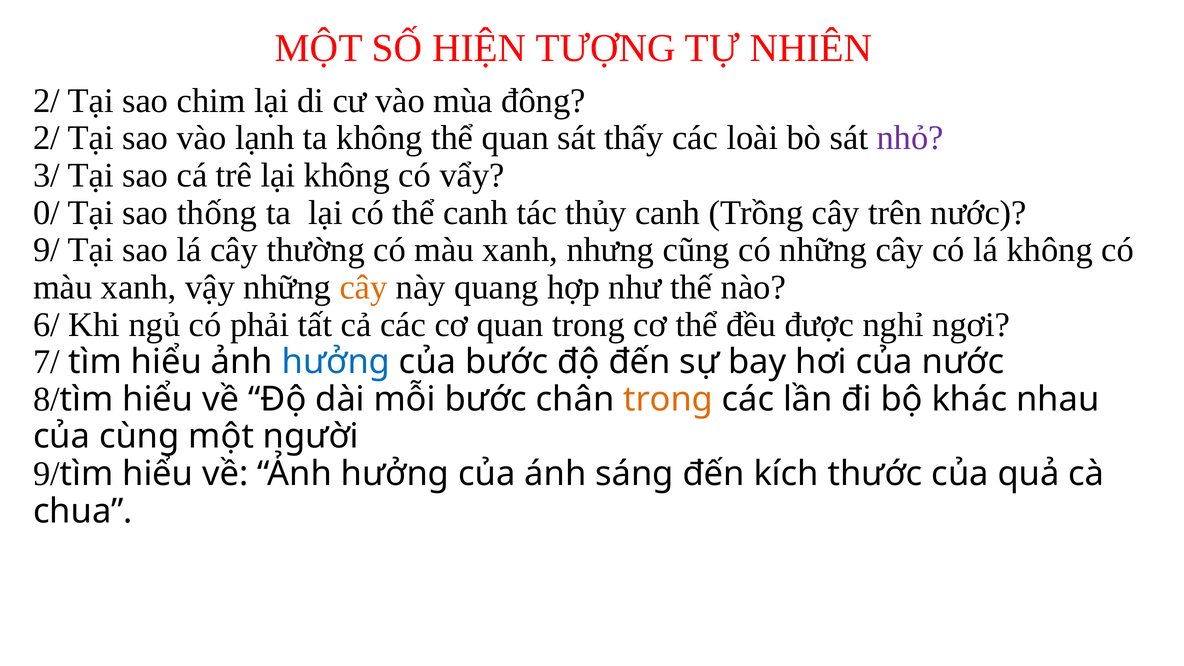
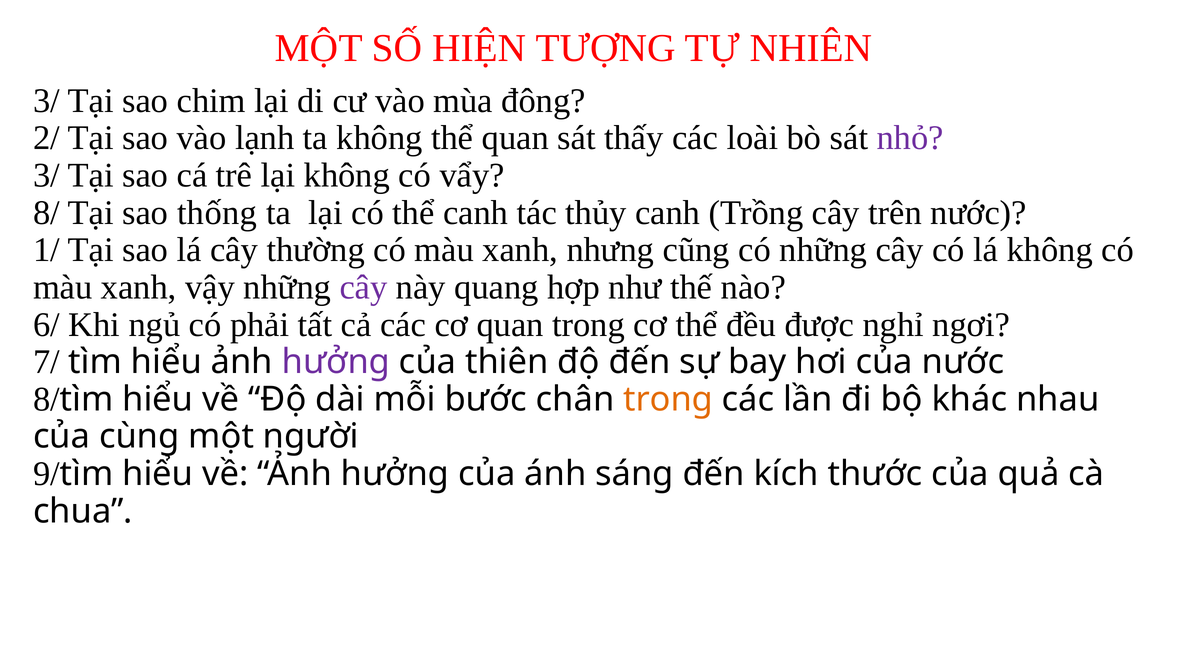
2/: 2/ -> 3/ (46, 101)
0/: 0/ -> 8/ (46, 213)
9/: 9/ -> 1/ (46, 250)
cây colour: orange -> purple (364, 287)
hưởng colour: blue -> purple (336, 362)
của bước: bước -> thiên (507, 362)
